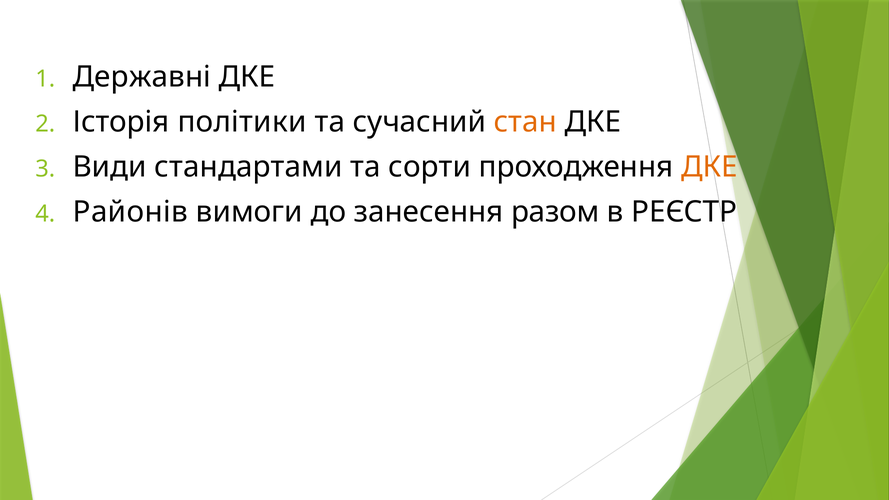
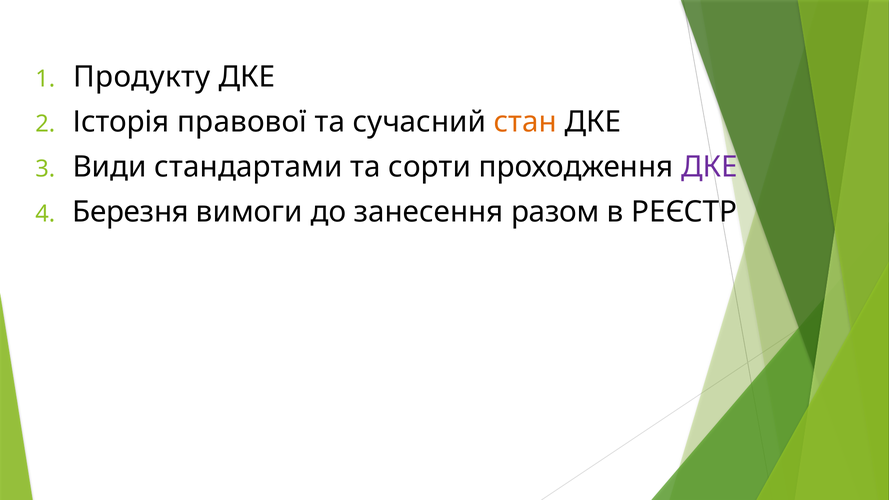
Державні: Державні -> Продукту (142, 77)
політики: політики -> правової (242, 122)
ДКЕ colour: orange -> purple (709, 167)
Районів: Районів -> Березня (131, 212)
